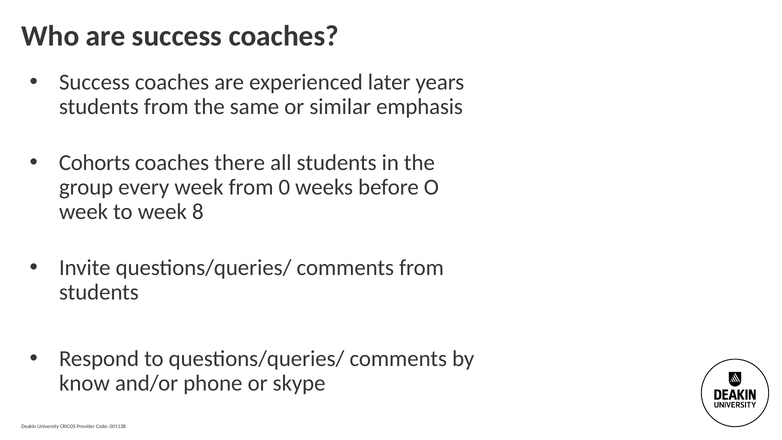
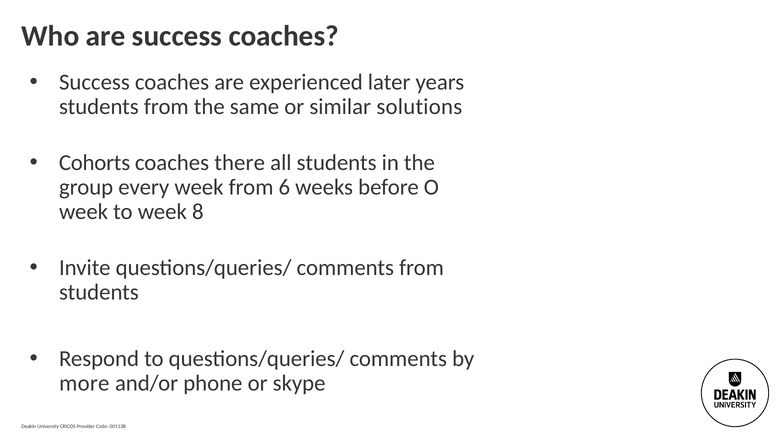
emphasis: emphasis -> solutions (419, 107)
0: 0 -> 6 (284, 187)
know: know -> more (84, 383)
